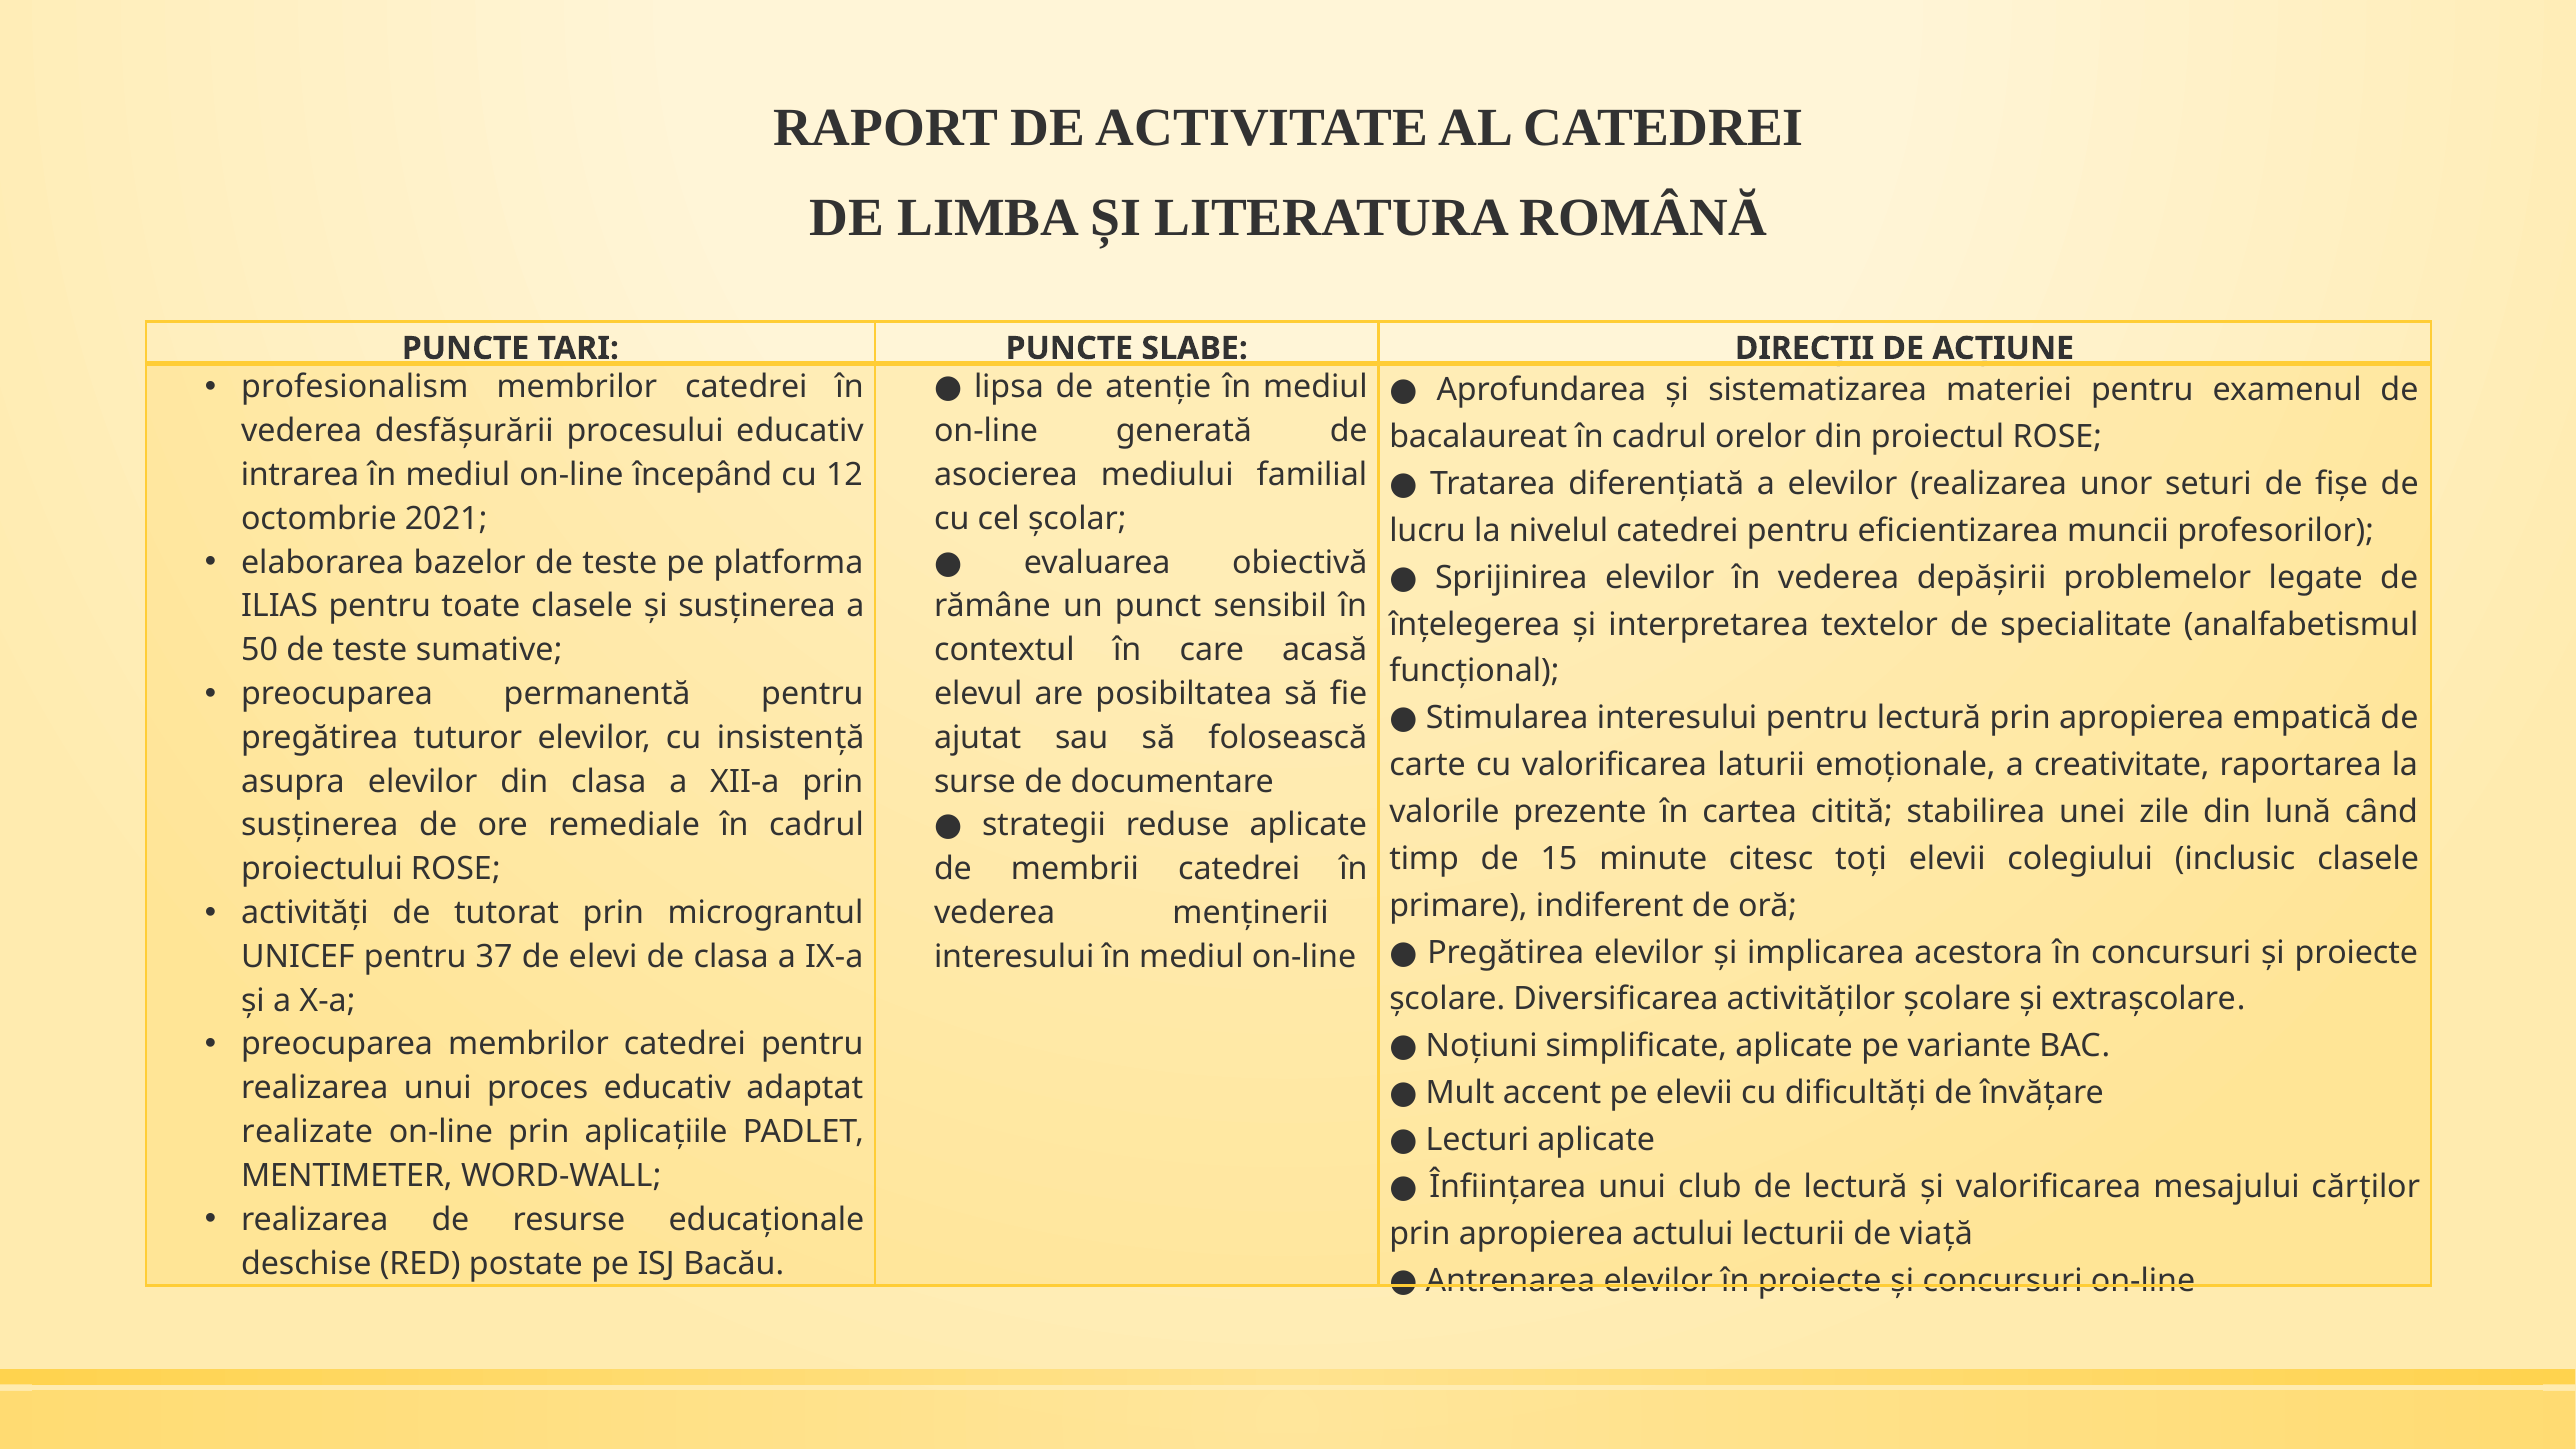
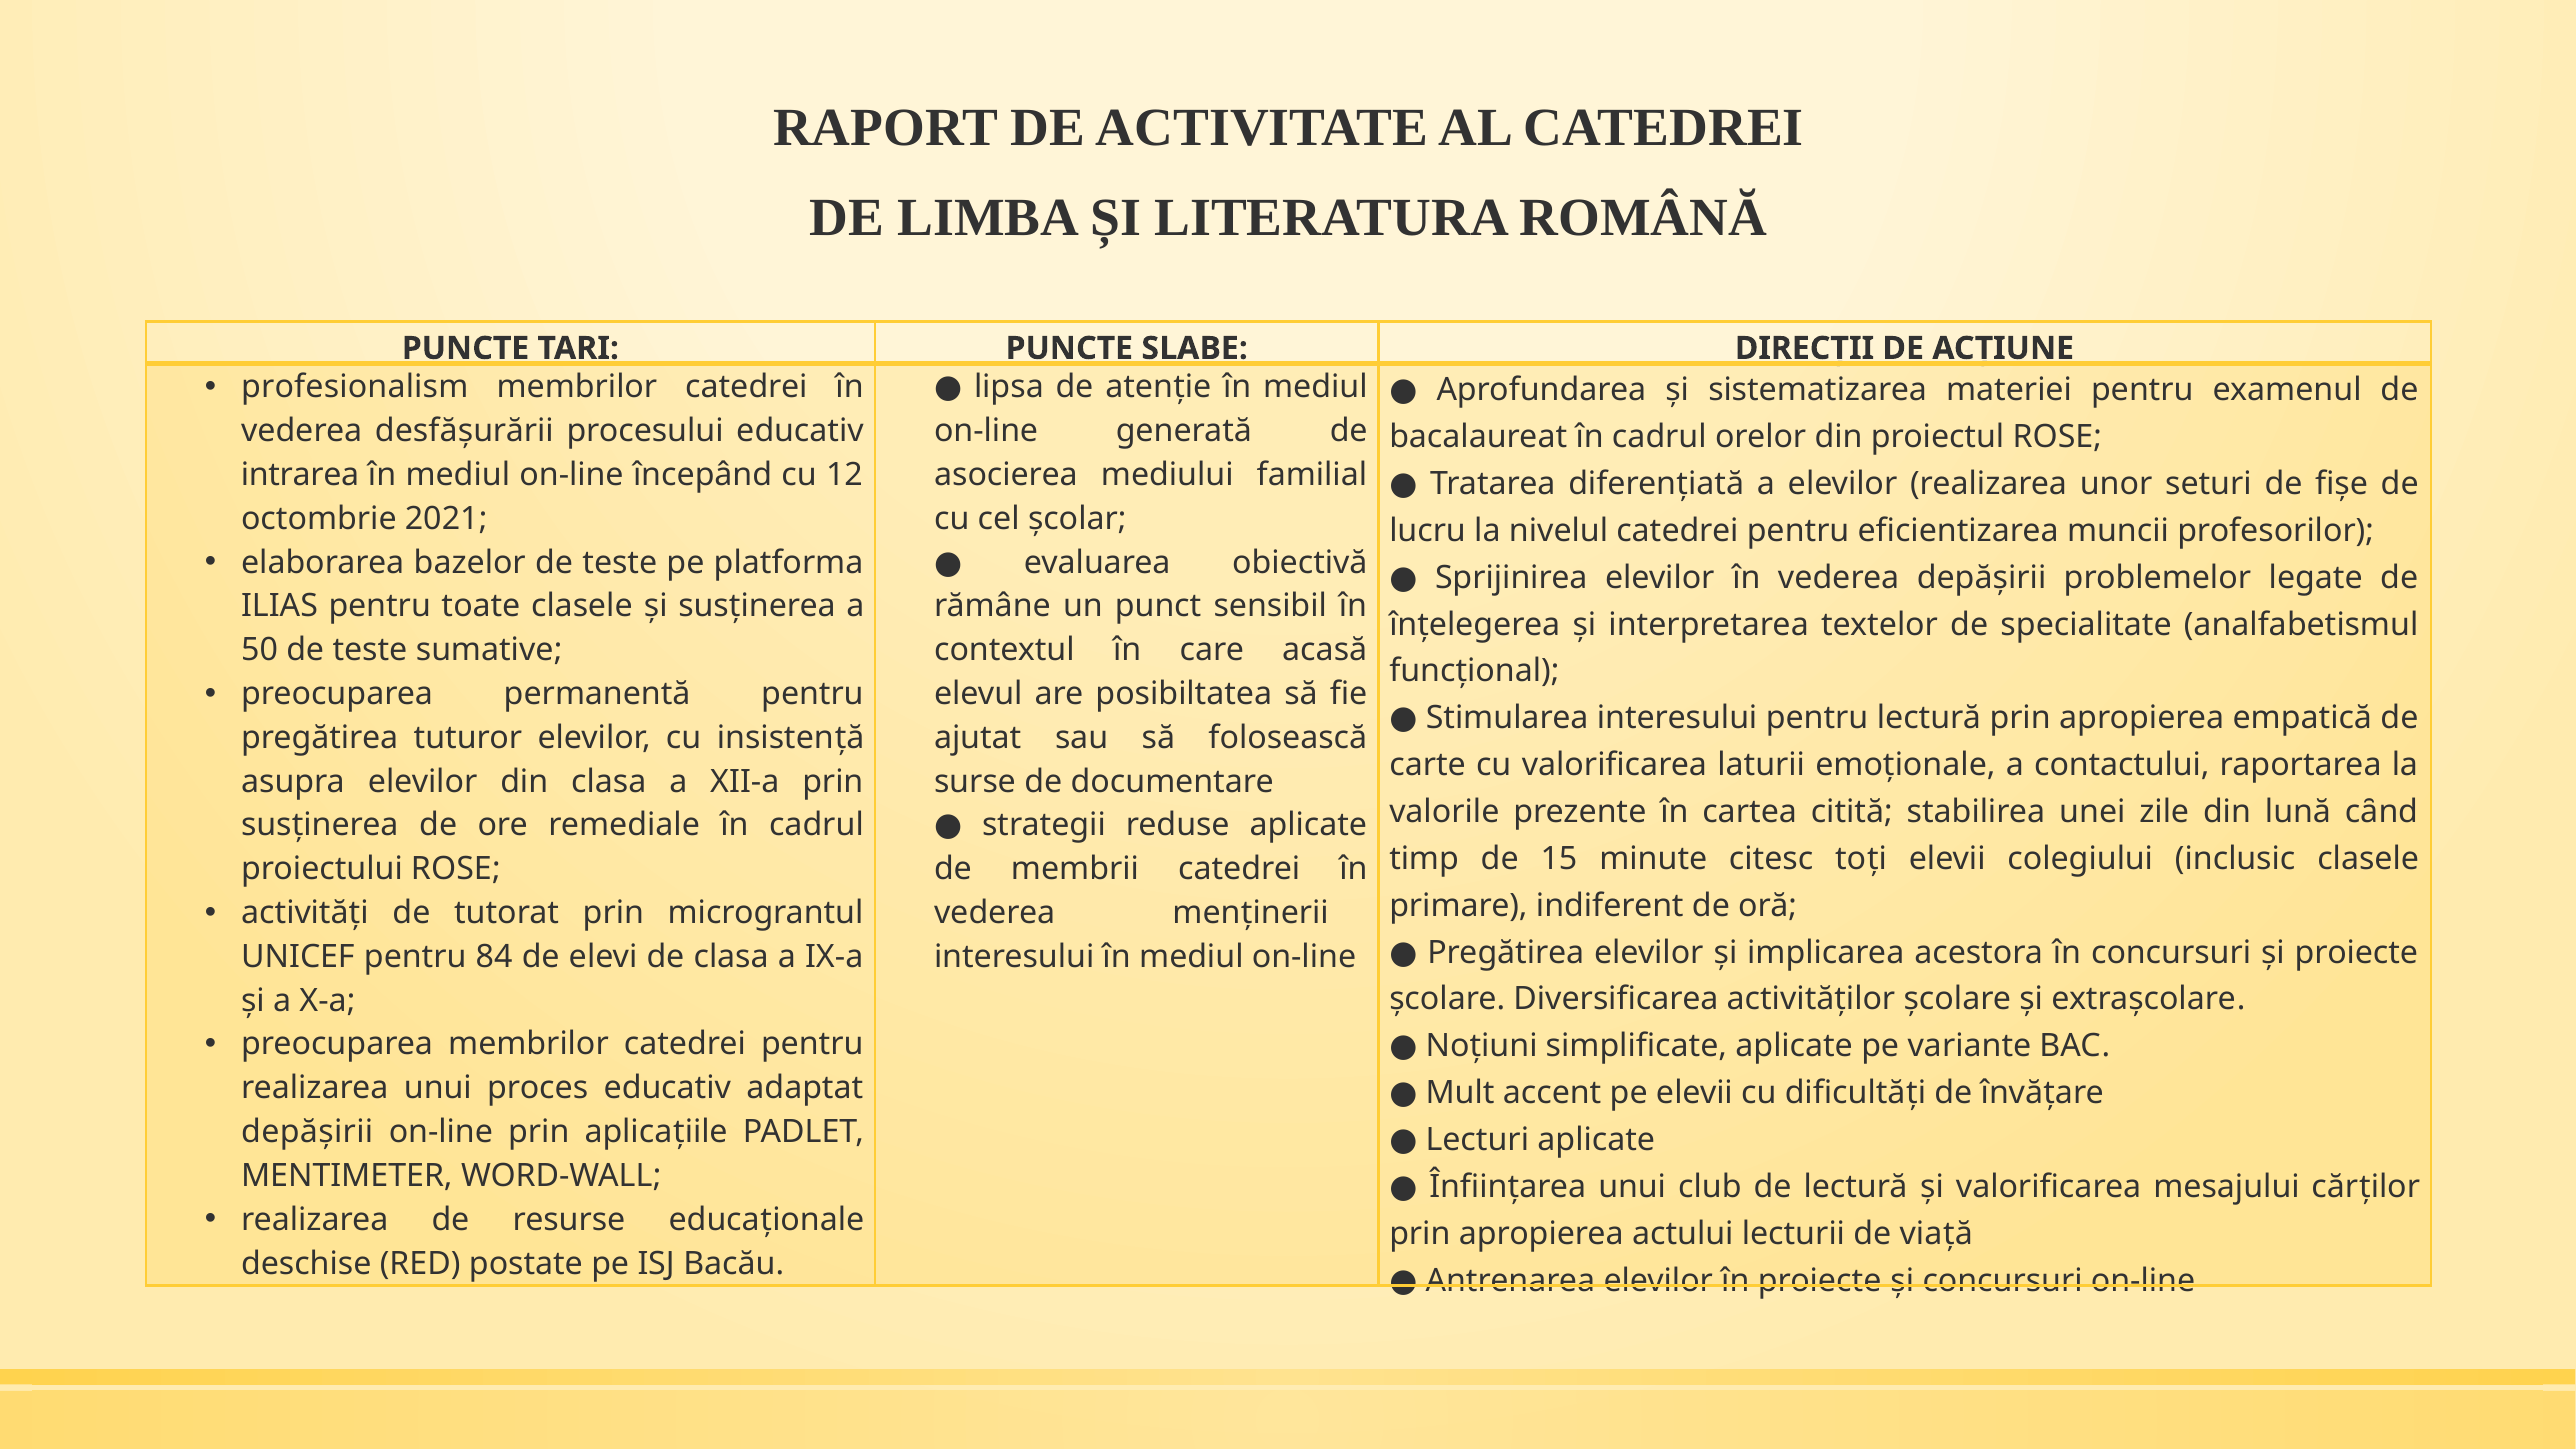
creativitate: creativitate -> contactului (2122, 765)
37: 37 -> 84 (494, 957)
realizate: realizate -> depăşirii (307, 1132)
